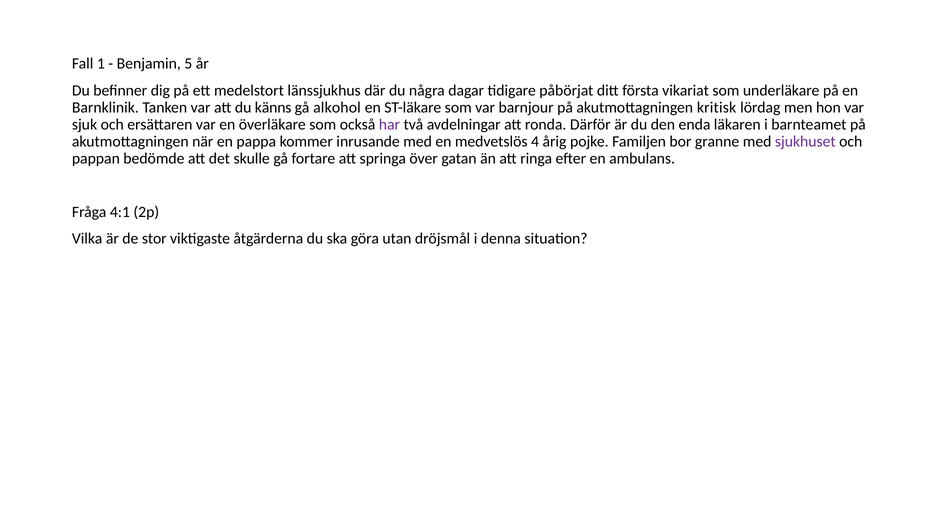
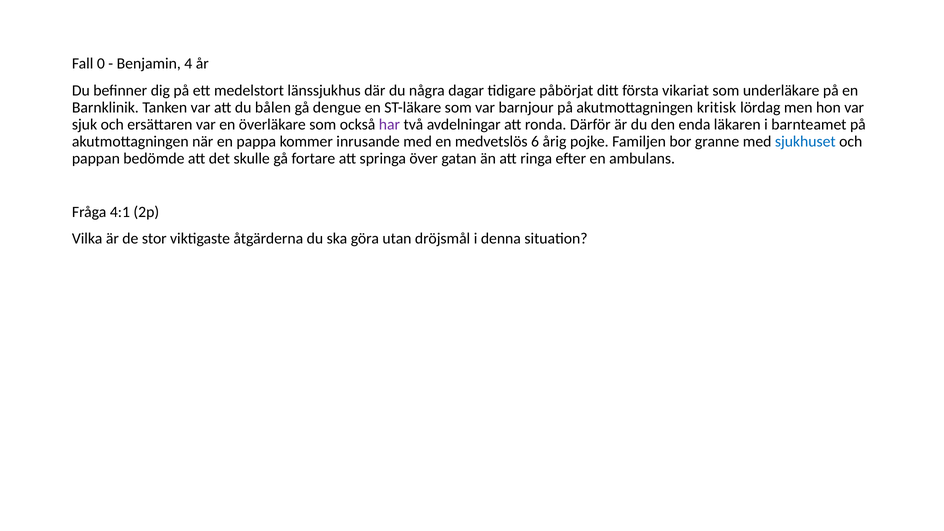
1: 1 -> 0 (101, 64)
5: 5 -> 4 (188, 64)
känns: känns -> bålen (273, 108)
alkohol: alkohol -> dengue (337, 108)
4: 4 -> 6 (535, 141)
sjukhuset colour: purple -> blue (805, 141)
